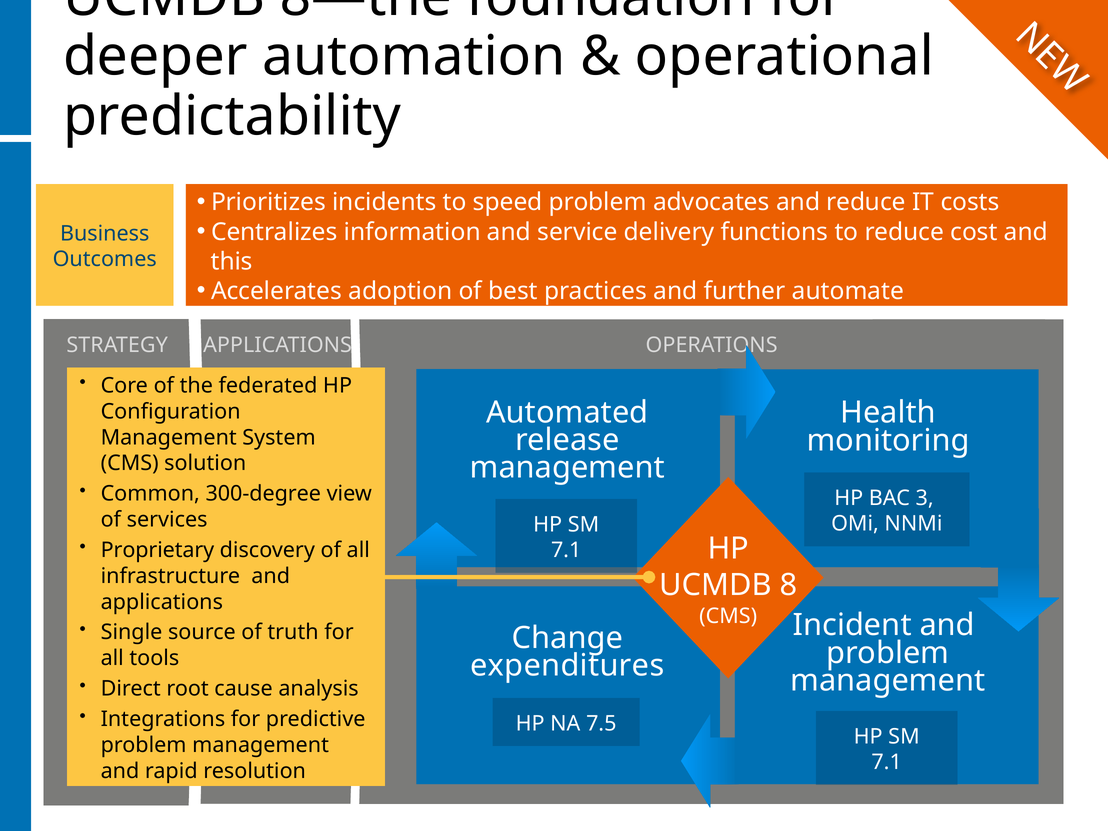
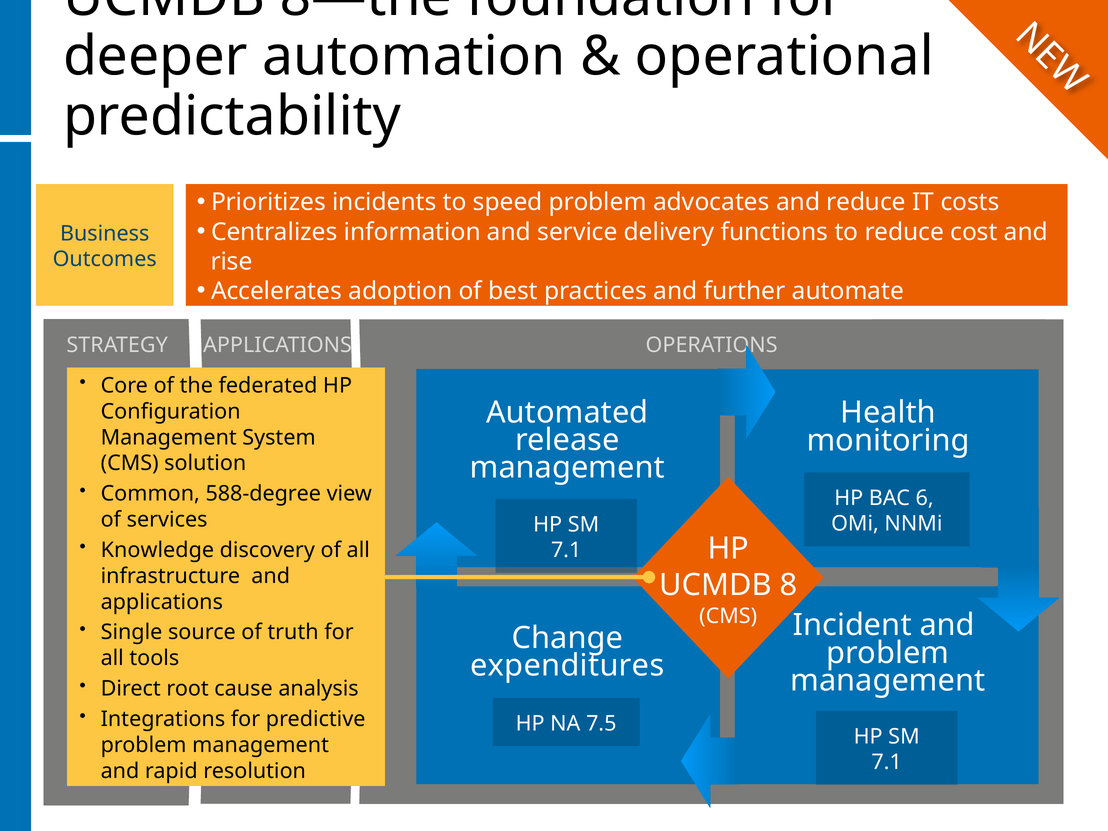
this: this -> rise (232, 261)
300-degree: 300-degree -> 588-degree (263, 494)
3: 3 -> 6 (925, 498)
Proprietary: Proprietary -> Knowledge (157, 550)
